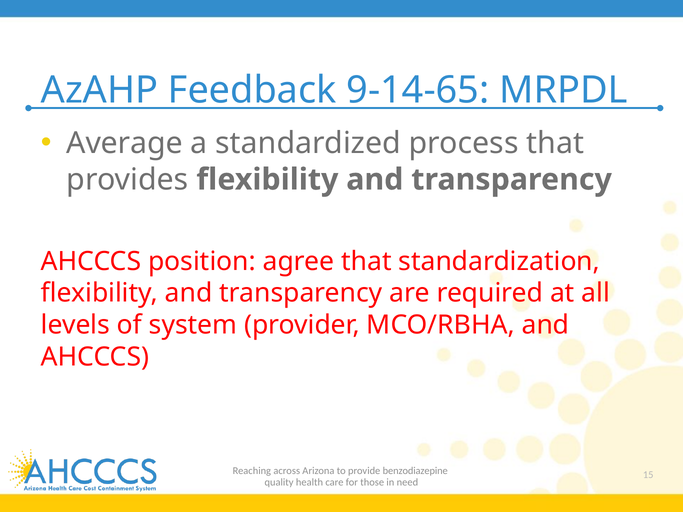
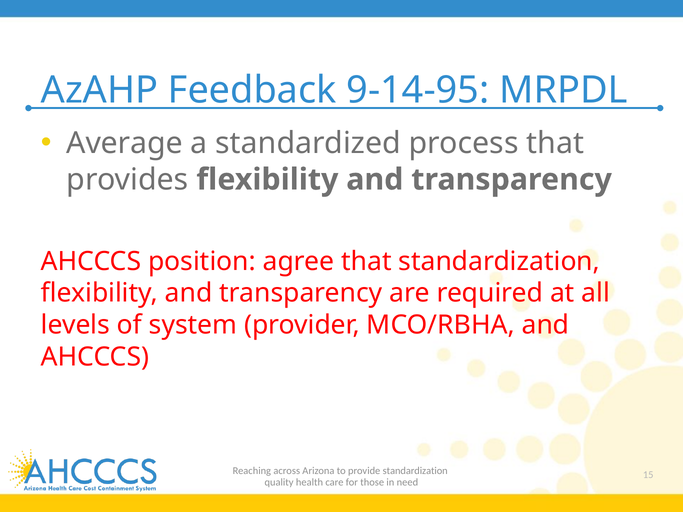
9-14-65: 9-14-65 -> 9-14-95 (418, 90)
provide benzodiazepine: benzodiazepine -> standardization (415, 471)
